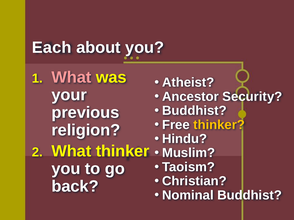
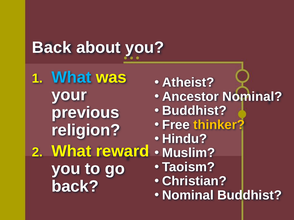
Each: Each -> Back (52, 48)
What colour: pink -> light blue (71, 78)
Ancestor Security: Security -> Nominal (252, 97)
What thinker: thinker -> reward (123, 151)
